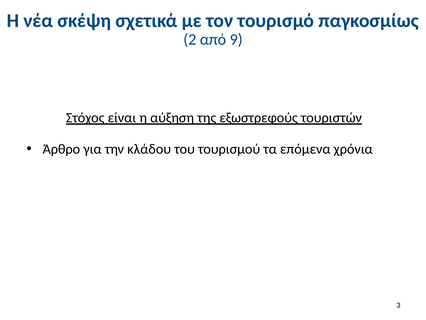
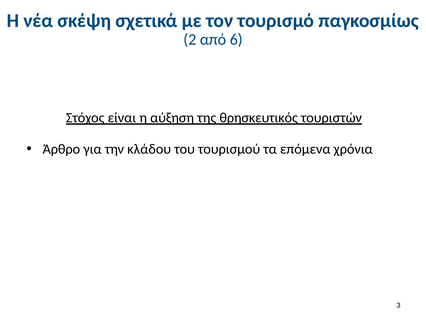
9: 9 -> 6 (236, 39)
εξωστρεφούς: εξωστρεφούς -> θρησκευτικός (259, 118)
